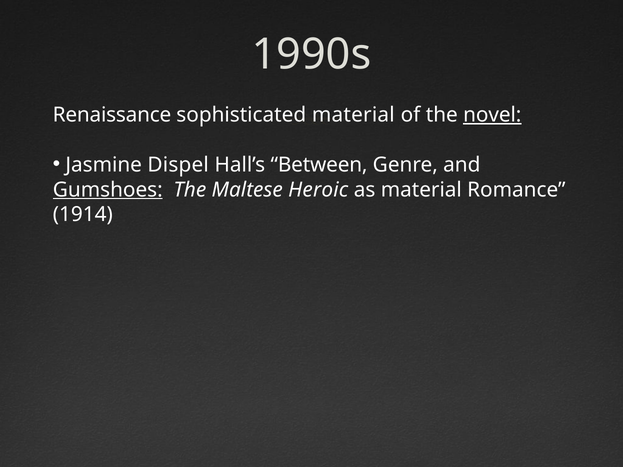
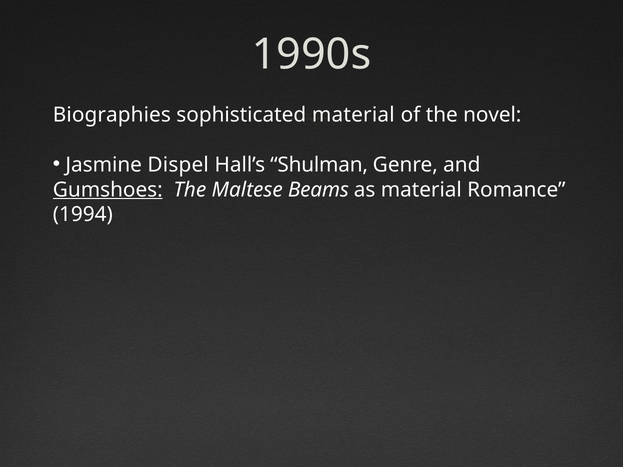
Renaissance: Renaissance -> Biographies (112, 115)
novel underline: present -> none (492, 115)
Between: Between -> Shulman (319, 165)
Heroic: Heroic -> Beams (318, 190)
1914: 1914 -> 1994 (83, 215)
